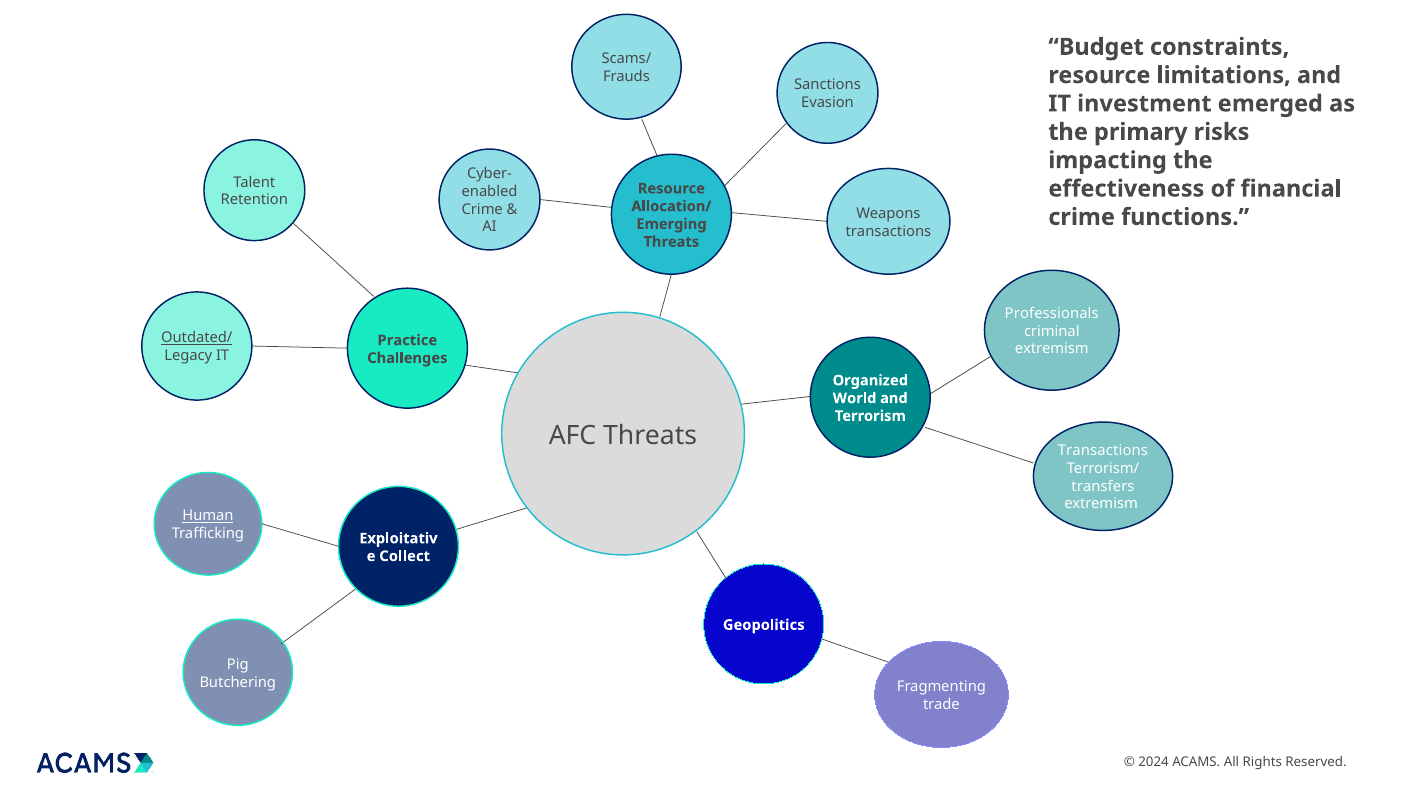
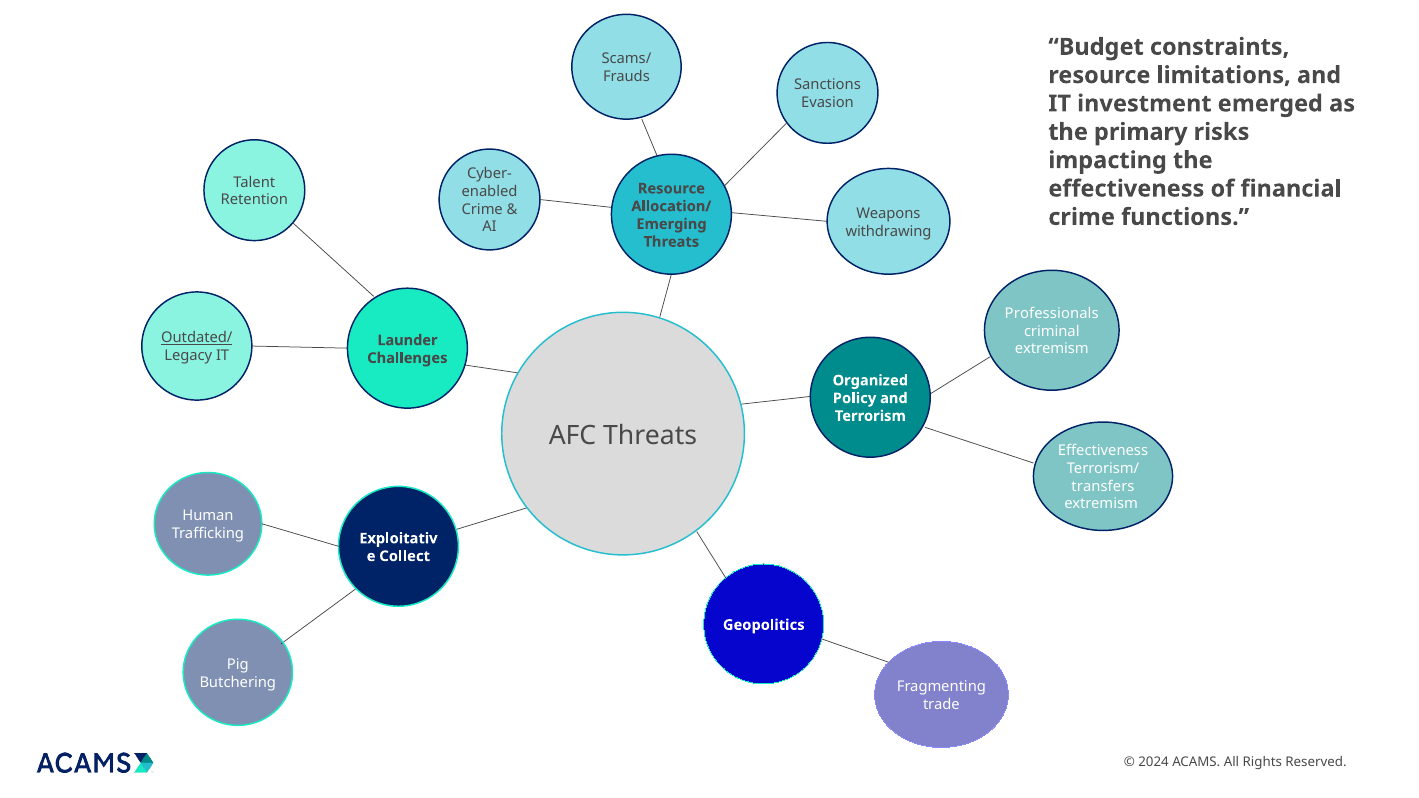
transactions: transactions -> withdrawing (888, 231)
Practice: Practice -> Launder (407, 340)
World: World -> Policy (855, 398)
Transactions: Transactions -> Effectiveness (1103, 451)
Human underline: present -> none (208, 516)
